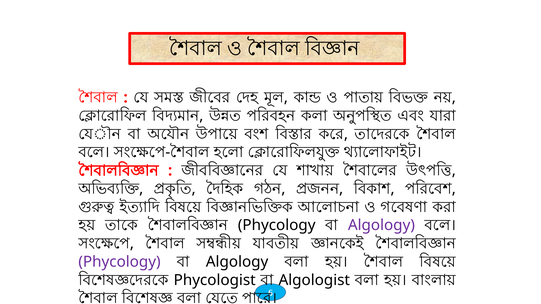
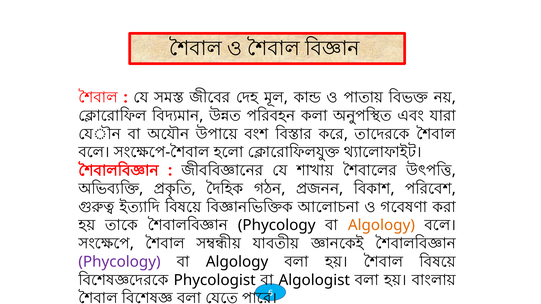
Algology colour: purple -> orange (381, 226)
